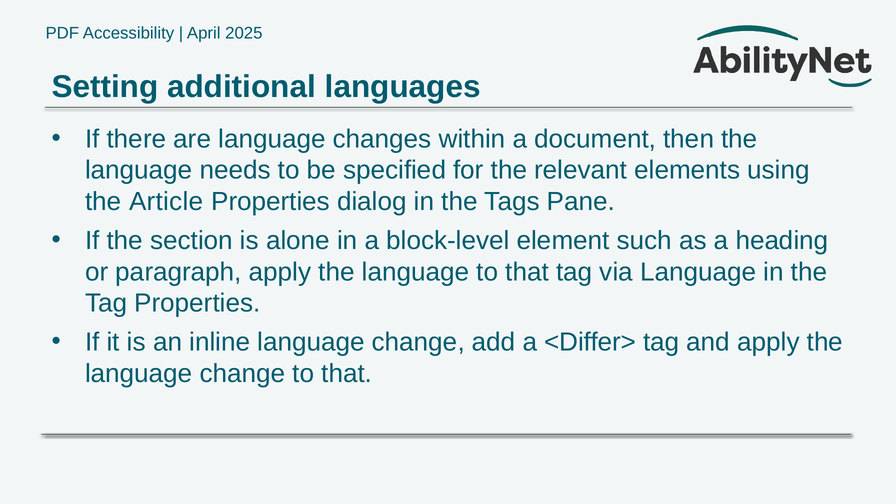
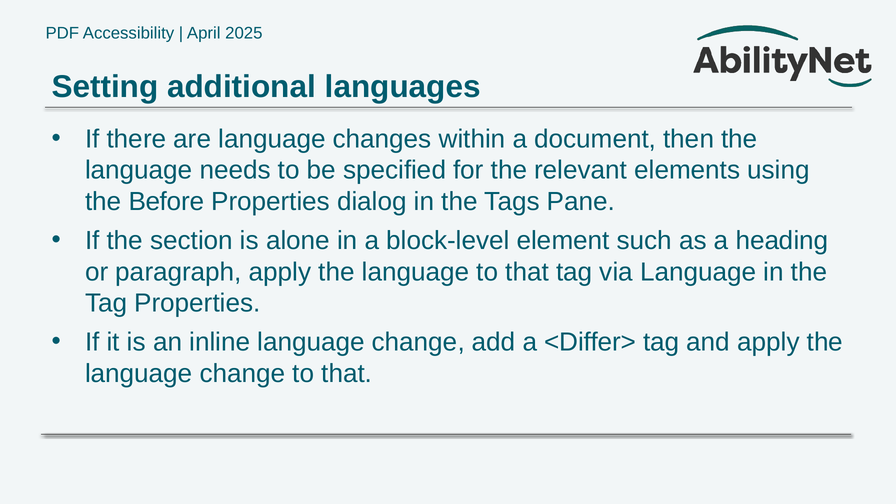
Article: Article -> Before (166, 202)
